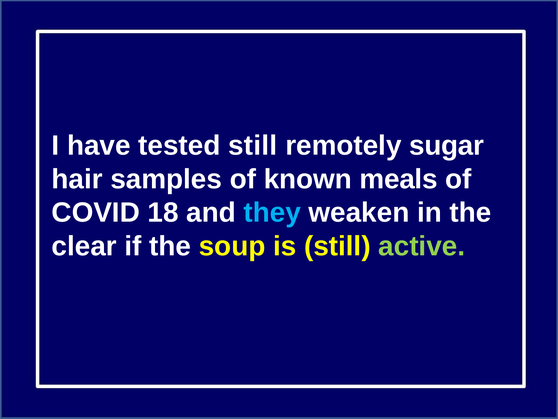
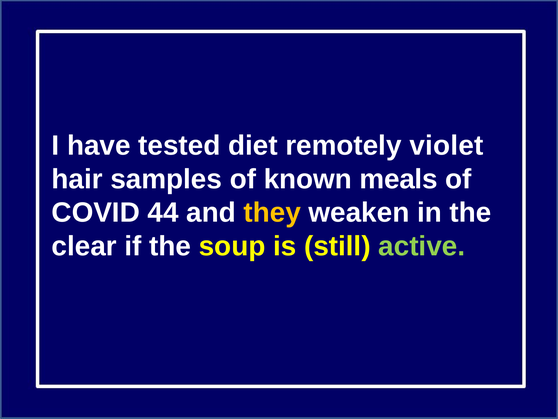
tested still: still -> diet (253, 145)
sugar: sugar -> violet (446, 145)
18: 18 -> 44 (163, 212)
they colour: light blue -> yellow (272, 212)
